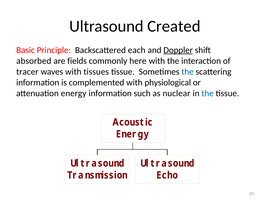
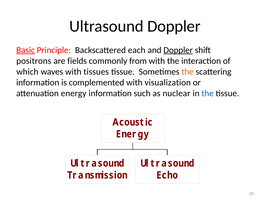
Ultrasound Created: Created -> Doppler (174, 26)
Basic underline: none -> present (25, 50)
absorbed: absorbed -> positrons (34, 61)
here: here -> from (138, 61)
tracer: tracer -> which (27, 72)
the colour: blue -> orange (188, 72)
physiological: physiological -> visualization (168, 82)
